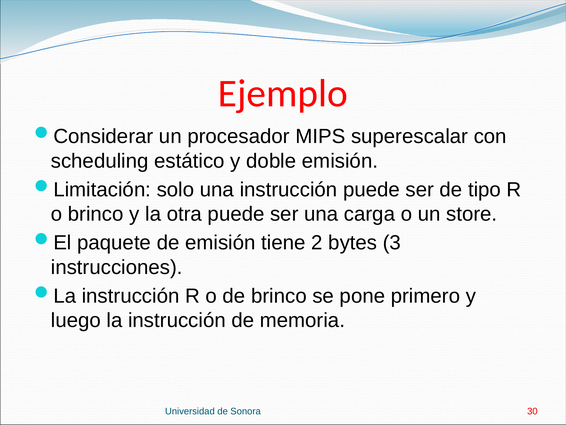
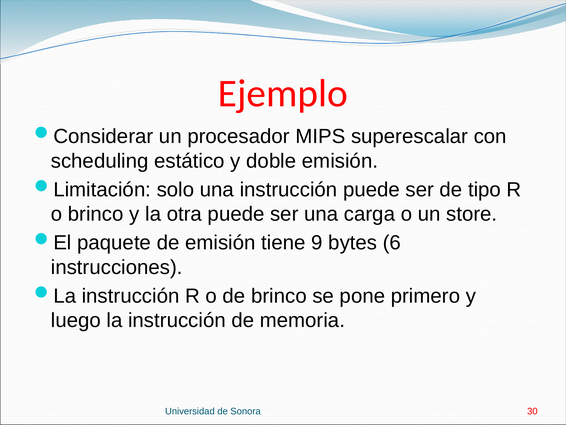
2: 2 -> 9 (317, 242)
3: 3 -> 6 (392, 242)
